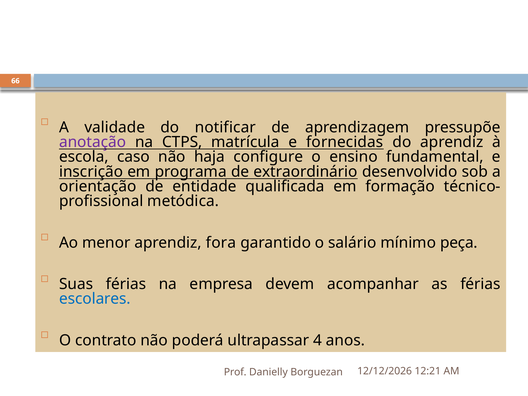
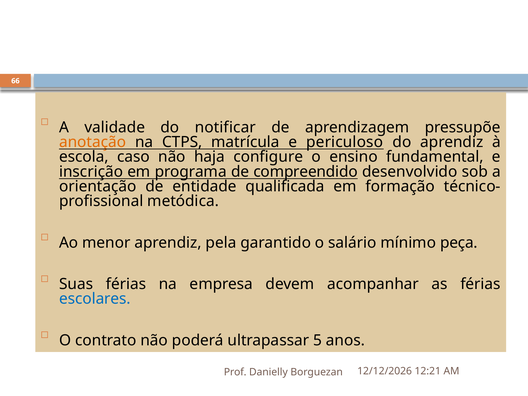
anotação colour: purple -> orange (93, 142)
fornecidas: fornecidas -> periculoso (345, 142)
extraordinário: extraordinário -> compreendido (306, 172)
fora: fora -> pela (221, 243)
4: 4 -> 5 (317, 340)
